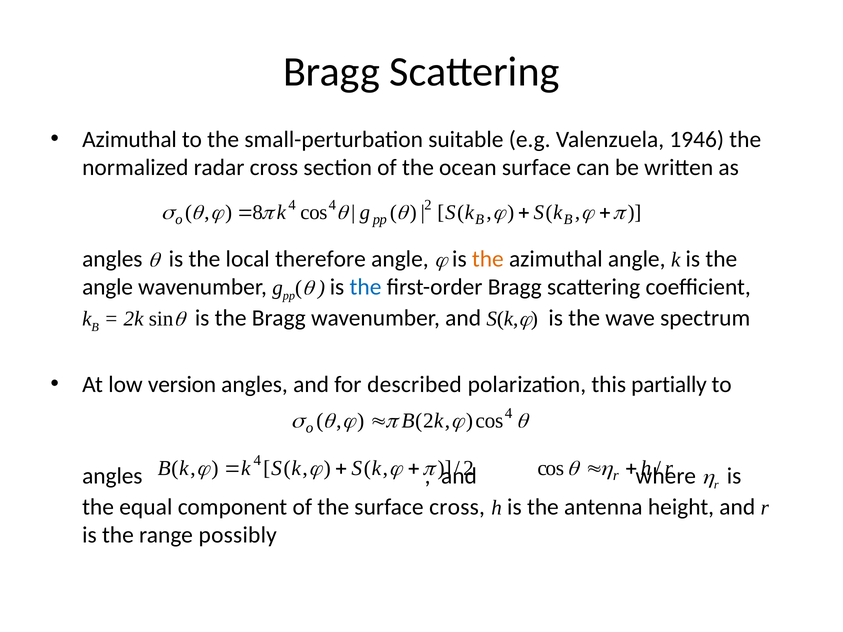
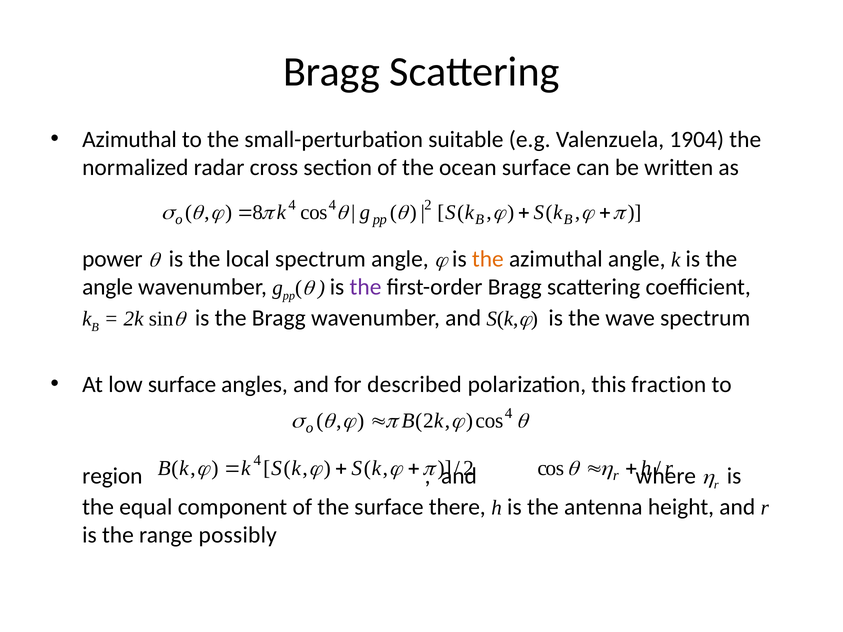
1946: 1946 -> 1904 (697, 139)
angles: angles -> power (112, 259)
local therefore: therefore -> spectrum (320, 259)
the colour: blue -> purple (365, 287)
low version: version -> surface (182, 385)
partially: partially -> fraction (669, 385)
angles: angles -> region (112, 476)
surface cross: cross -> there (457, 507)
